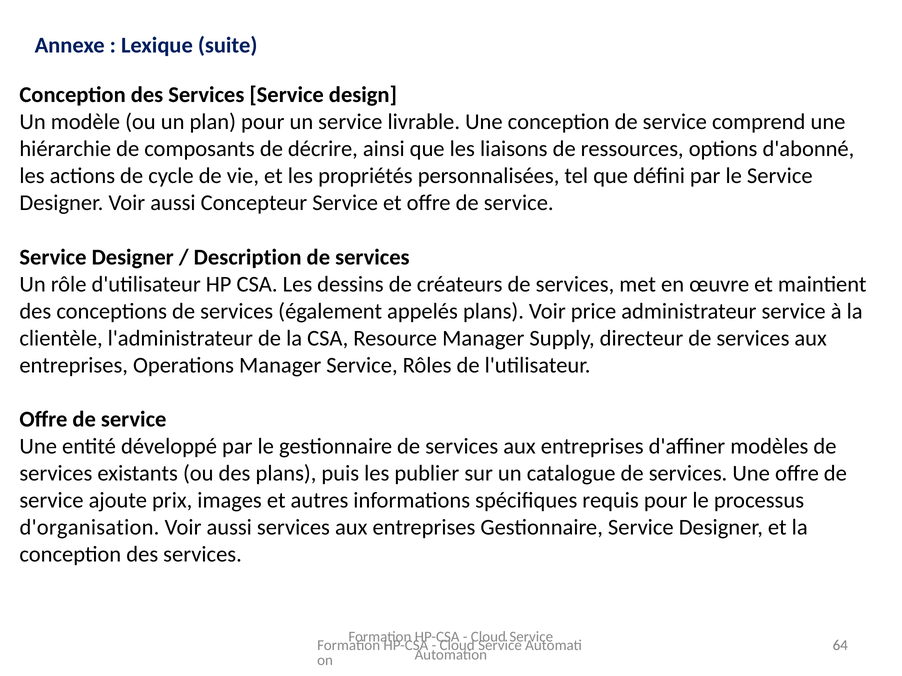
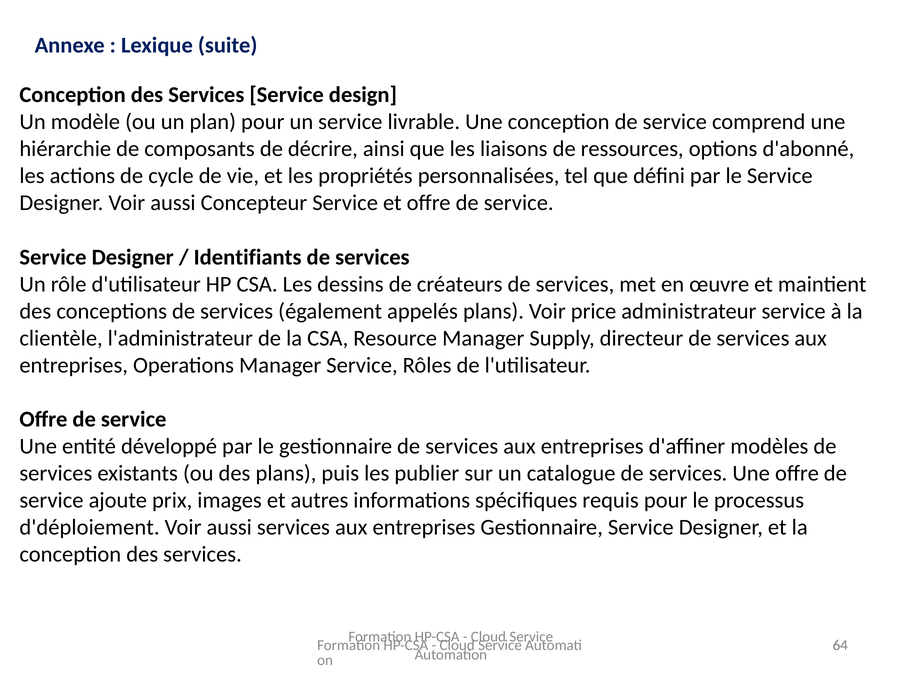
Description: Description -> Identifiants (248, 257)
d'organisation: d'organisation -> d'déploiement (90, 528)
